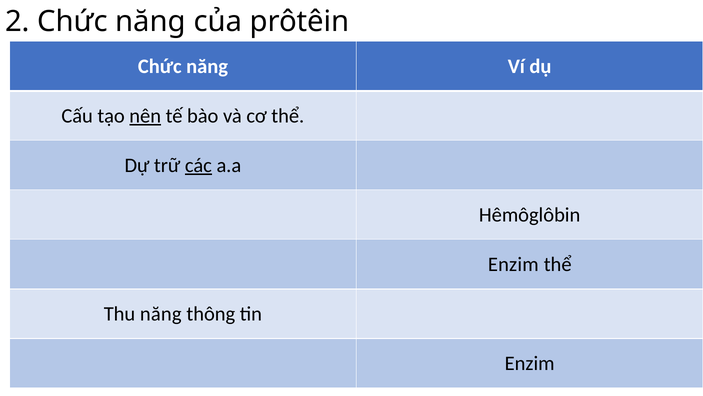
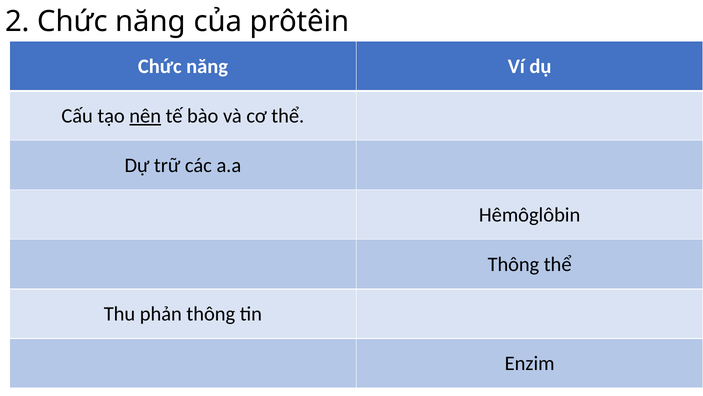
các underline: present -> none (198, 165)
Enzim: Enzim -> Thông (513, 264)
Thu năng: năng -> phản (161, 314)
